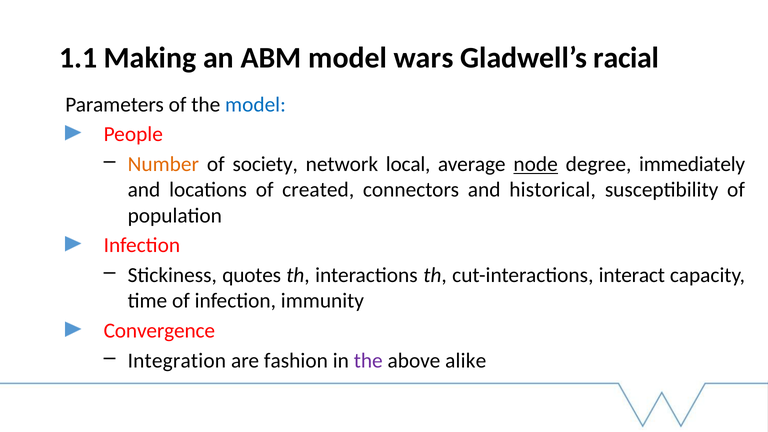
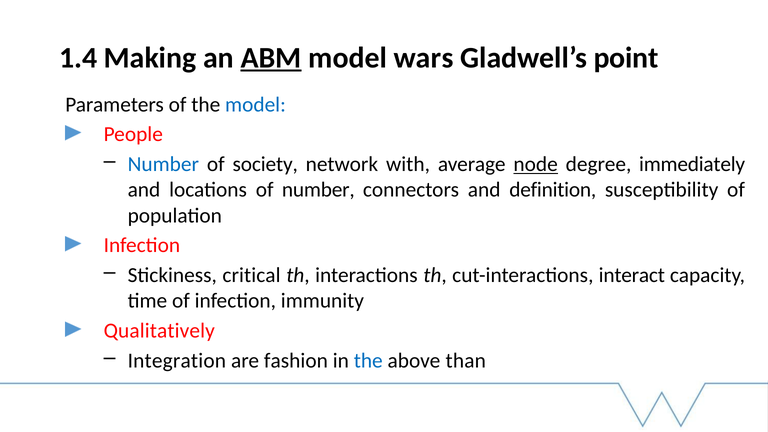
1.1: 1.1 -> 1.4 (78, 58)
ABM underline: none -> present (271, 58)
racial: racial -> point (626, 58)
Number colour: orange -> blue (163, 164)
local: local -> with (408, 164)
of created: created -> number (318, 190)
historical: historical -> definition (553, 190)
quotes: quotes -> critical (252, 275)
Convergence: Convergence -> Qualitatively (159, 331)
the colour: purple -> blue (368, 361)
alike: alike -> than (466, 361)
